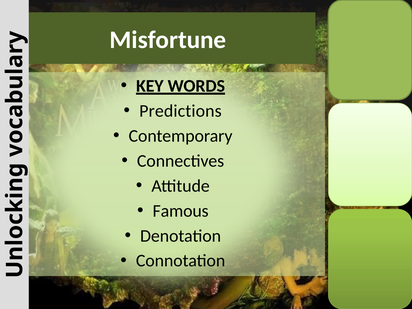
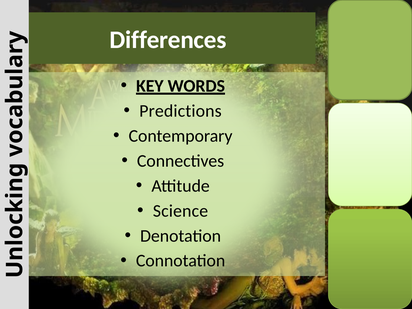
Misfortune: Misfortune -> Differences (168, 40)
Famous: Famous -> Science (180, 211)
